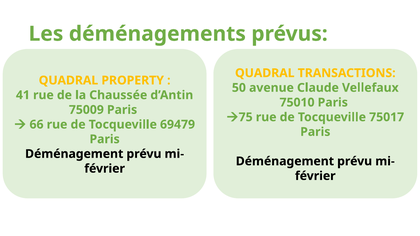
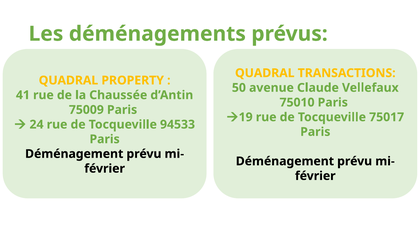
75: 75 -> 19 (246, 117)
66: 66 -> 24 (37, 125)
69479: 69479 -> 94533 (178, 125)
